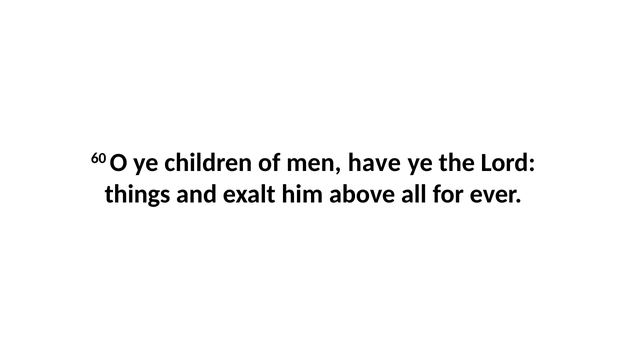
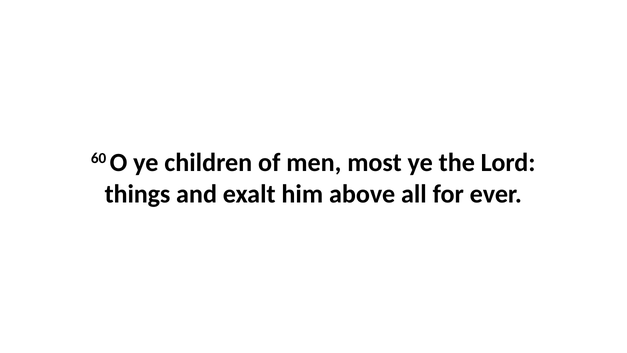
have: have -> most (375, 162)
